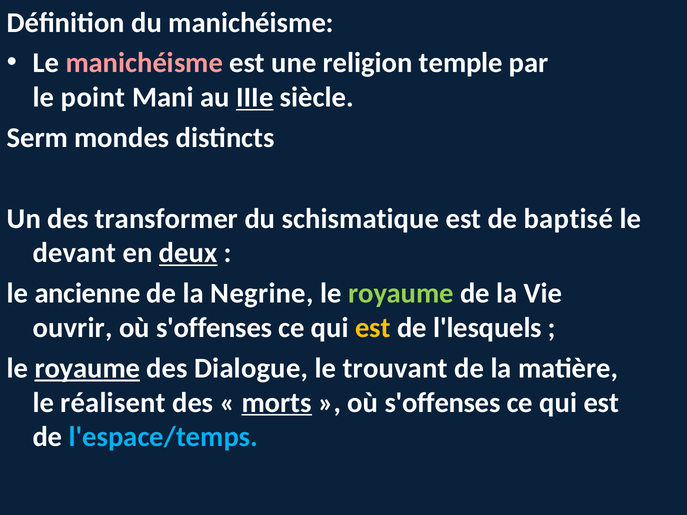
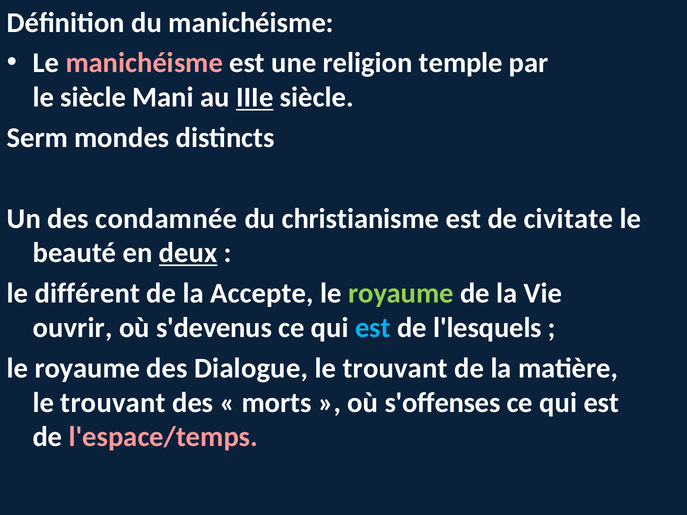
le point: point -> siècle (93, 97)
transformer: transformer -> condamnée (166, 219)
schismatique: schismatique -> christianisme (361, 219)
baptisé: baptisé -> civitate (568, 219)
devant: devant -> beauté (75, 253)
ancienne: ancienne -> différent (87, 294)
Negrine: Negrine -> Accepte (262, 294)
s'offenses: s'offenses -> s'devenus (214, 328)
est colour: yellow -> light blue (373, 328)
royaume underline: present -> none (87, 368)
réalisent: réalisent -> trouvant (113, 403)
morts underline: present -> none (277, 403)
l'espace/temps colour: light blue -> pink (163, 437)
